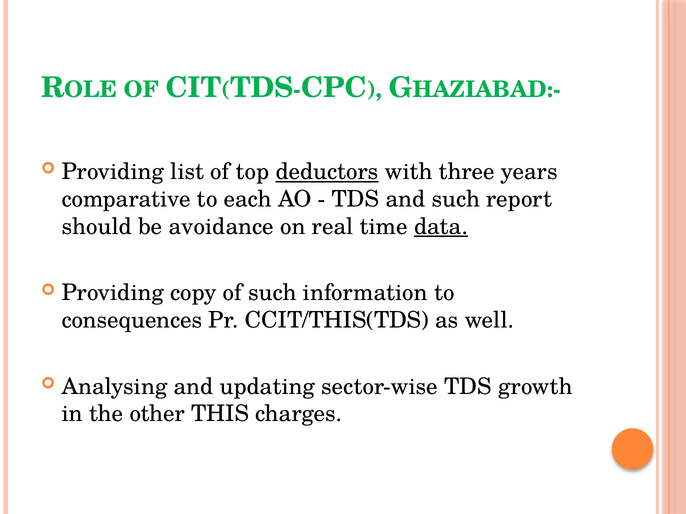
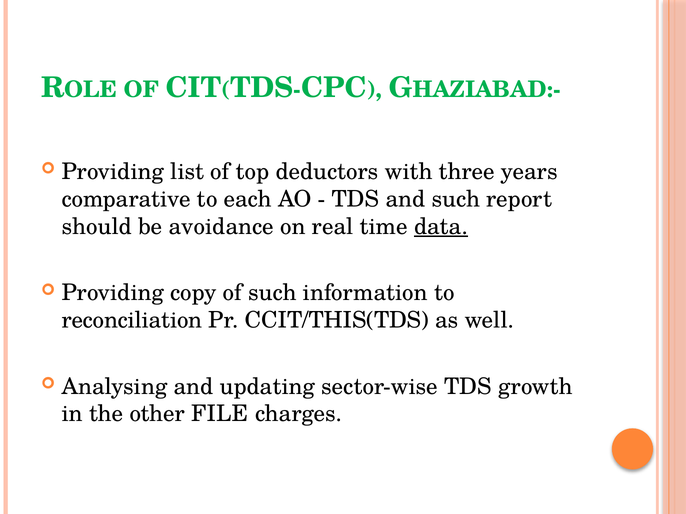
deductors underline: present -> none (327, 172)
consequences: consequences -> reconciliation (132, 321)
THIS: THIS -> FILE (220, 414)
